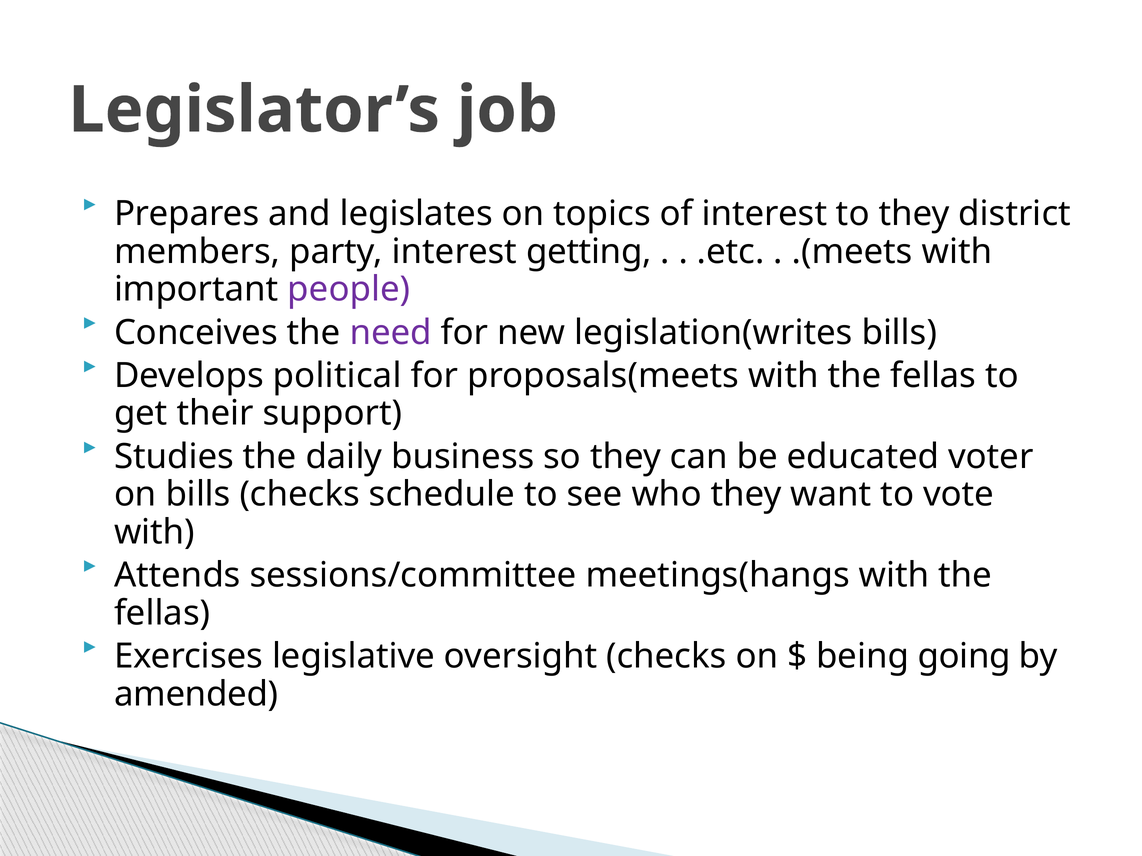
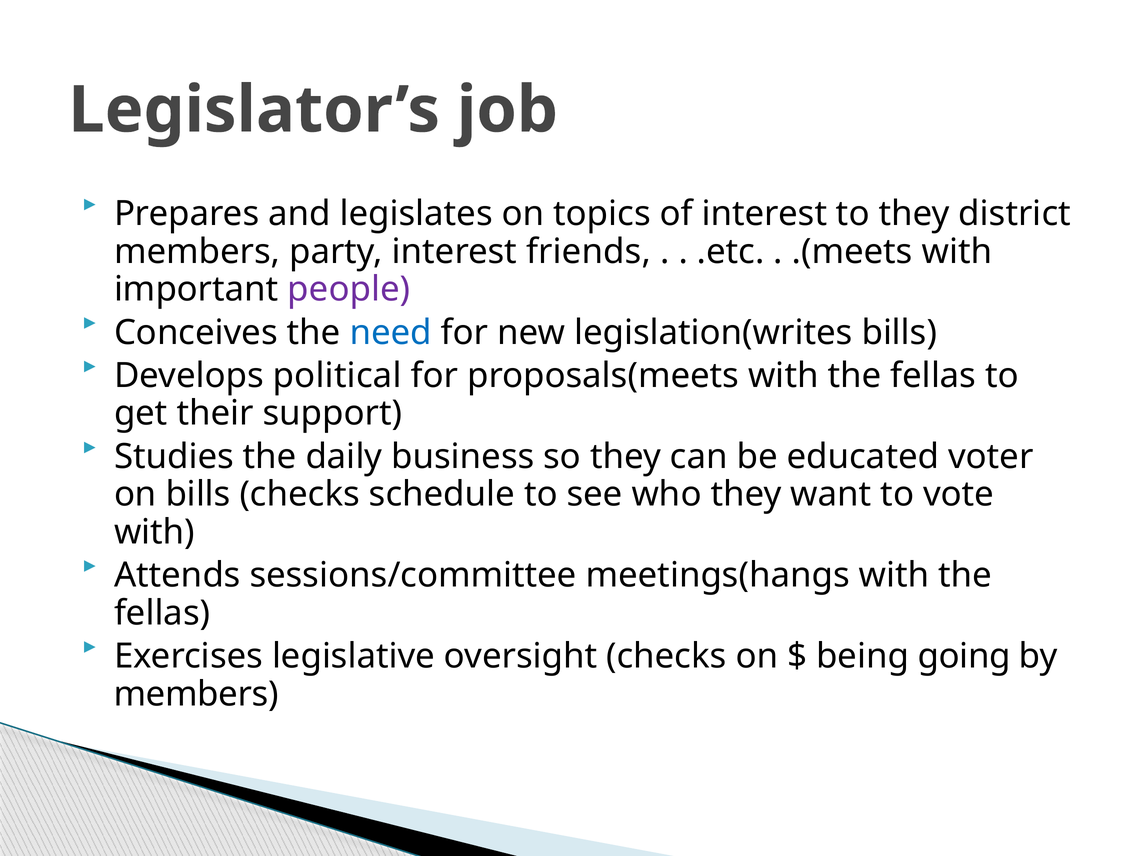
getting: getting -> friends (589, 252)
need colour: purple -> blue (391, 333)
amended: amended -> members (196, 694)
